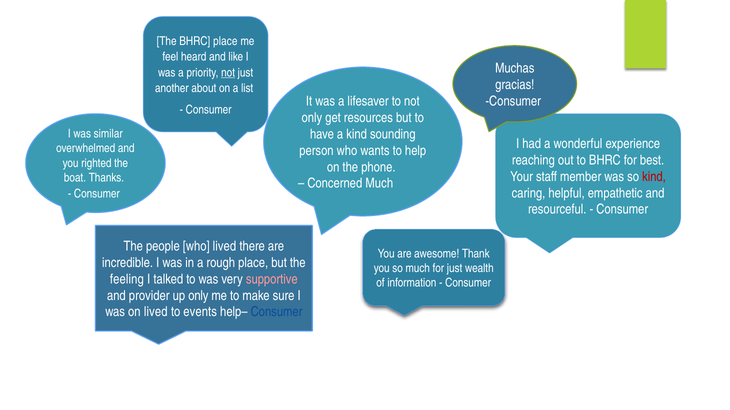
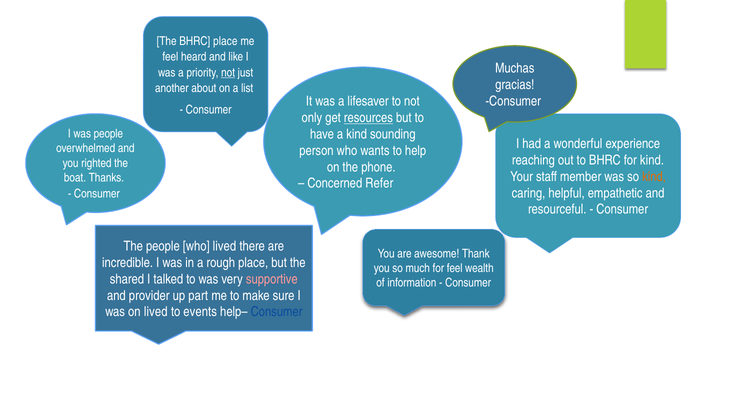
resources underline: none -> present (368, 118)
was similar: similar -> people (108, 134)
for best: best -> kind (652, 161)
kind colour: red -> orange (654, 177)
Concerned Much: Much -> Refer (379, 184)
for just: just -> feel (455, 269)
feeling: feeling -> shared (127, 280)
up only: only -> part (198, 296)
